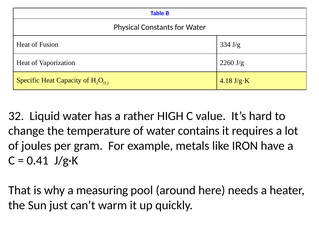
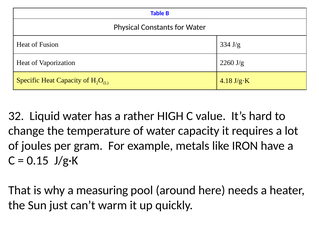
water contains: contains -> capacity (199, 131)
0.41: 0.41 -> 0.15 (38, 161)
